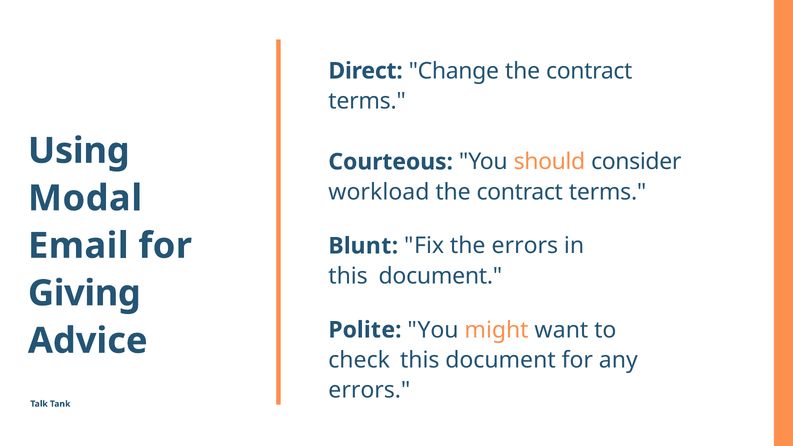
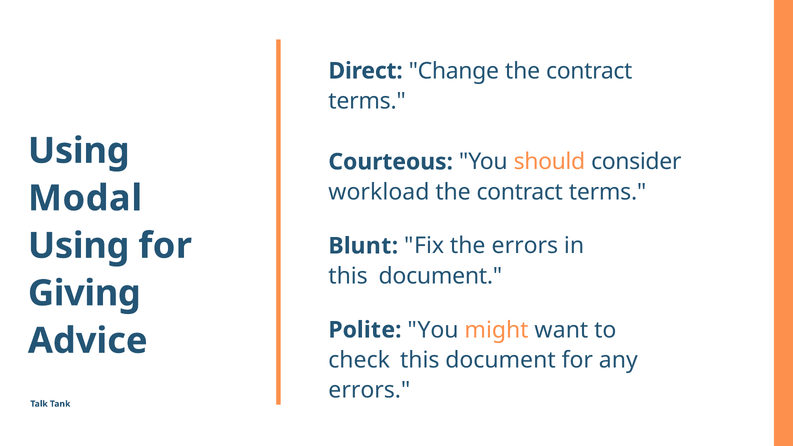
Email: Email -> Using (79, 246)
